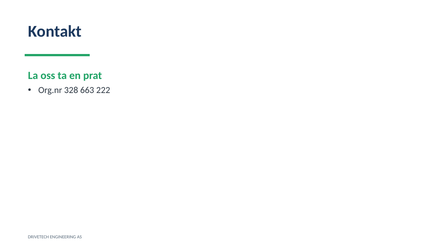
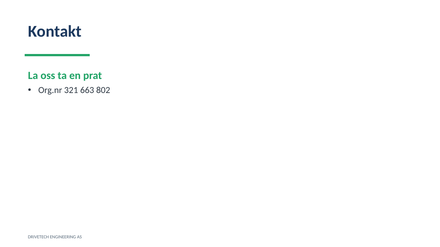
328: 328 -> 321 (71, 90)
222: 222 -> 802 (103, 90)
